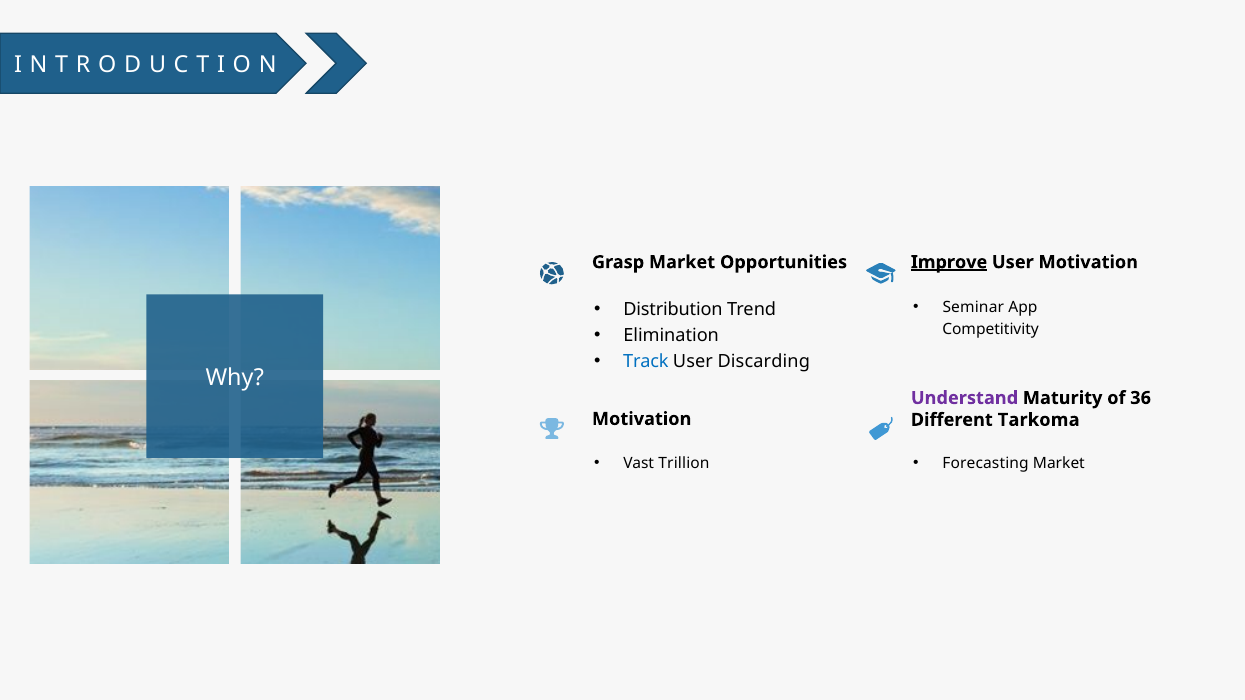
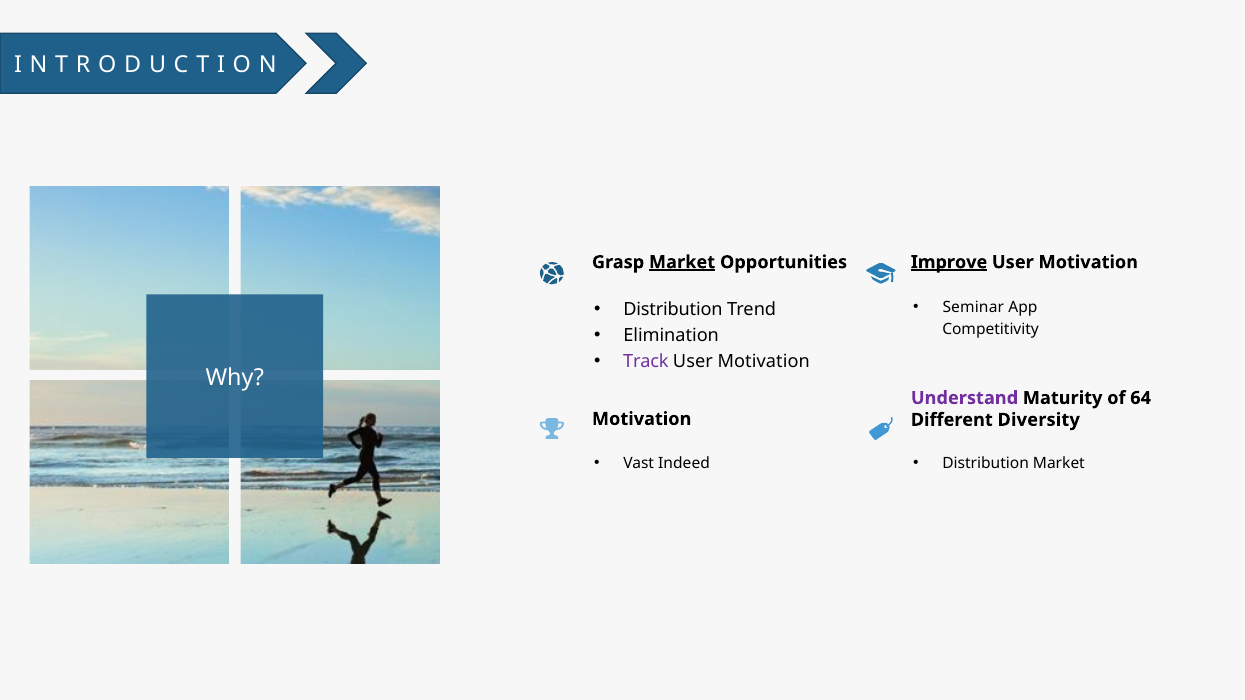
Market underline: none -> present (682, 262)
Track colour: blue -> purple (646, 362)
Discarding: Discarding -> Motivation (764, 362)
36: 36 -> 64 (1141, 398)
Tarkoma: Tarkoma -> Diversity (1039, 420)
Trillion: Trillion -> Indeed (684, 464)
Forecasting: Forecasting -> Distribution (986, 464)
